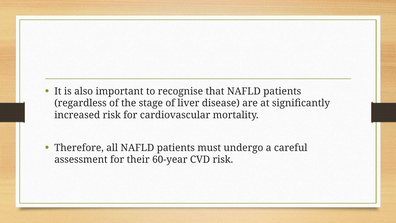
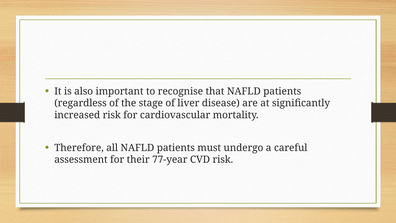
60-year: 60-year -> 77-year (170, 159)
